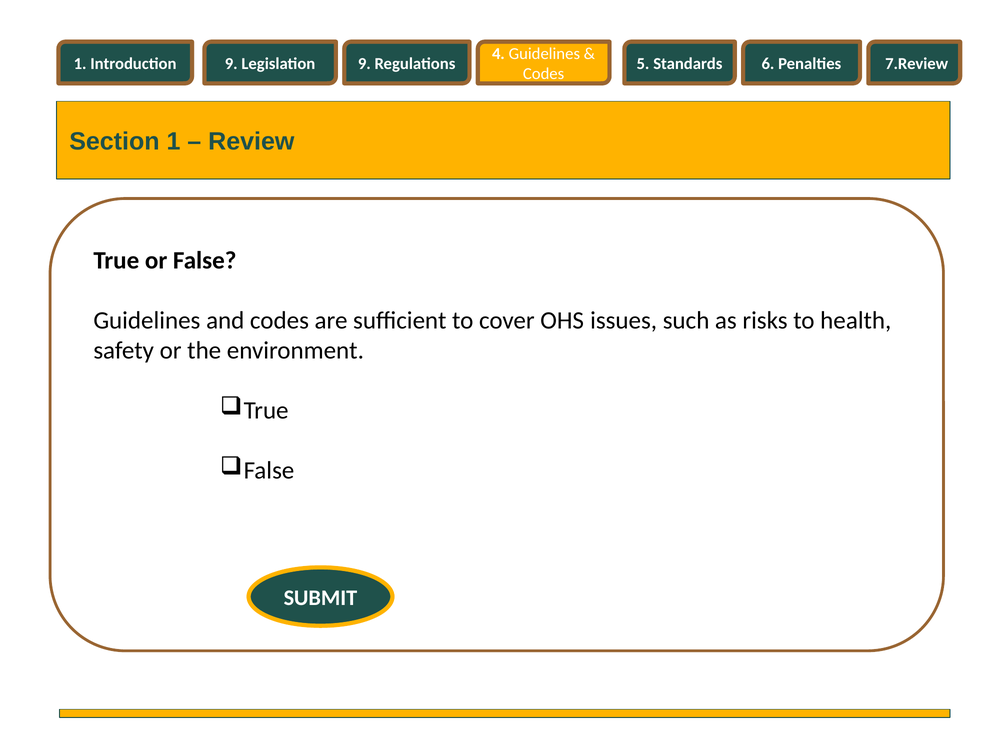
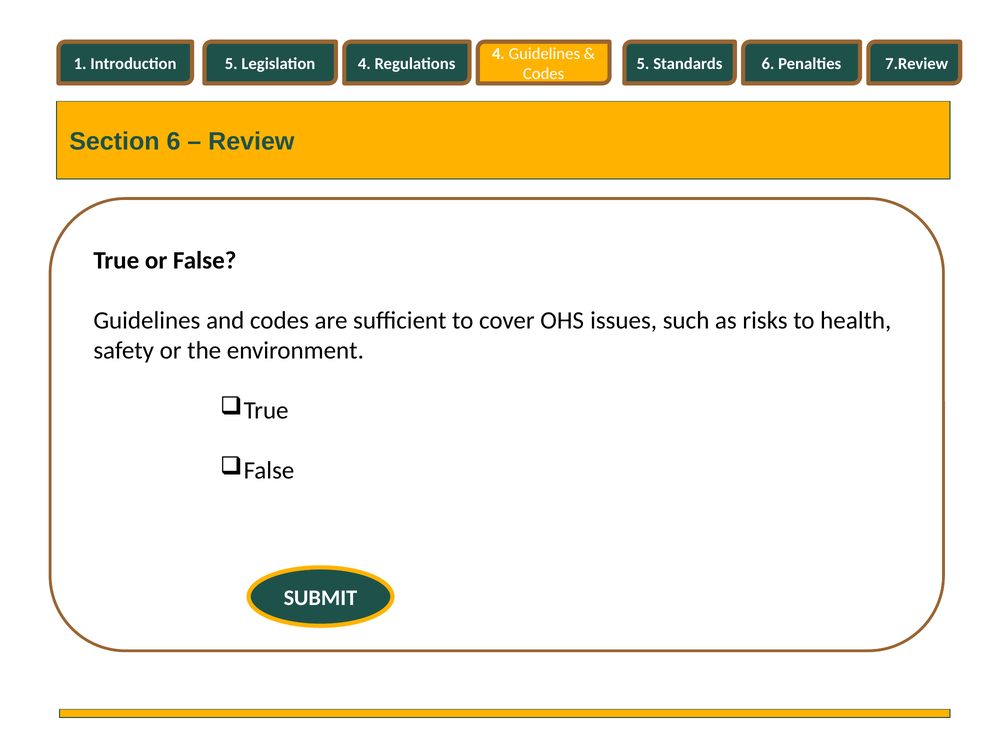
Introduction 9: 9 -> 5 (231, 64)
Legislation 9: 9 -> 4 (364, 64)
Section 1: 1 -> 6 (173, 142)
